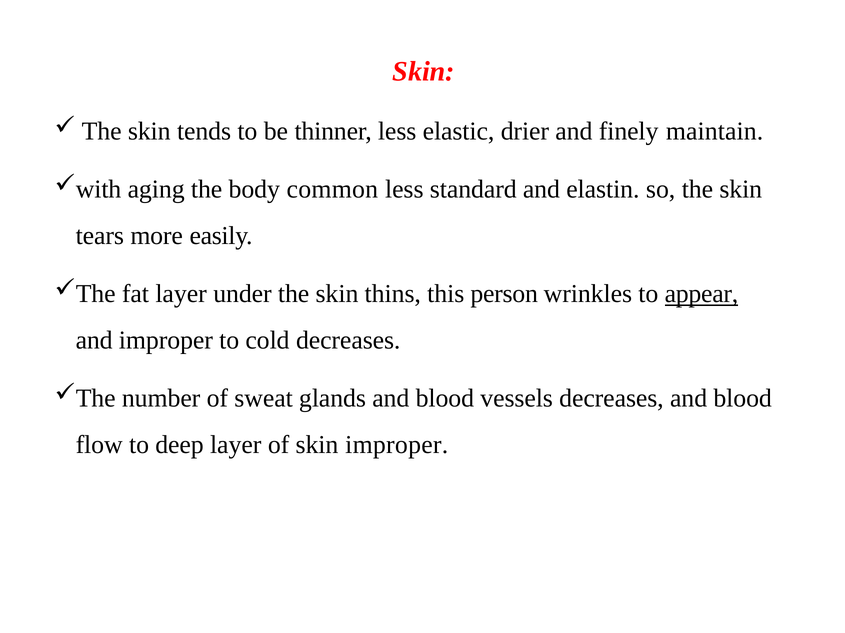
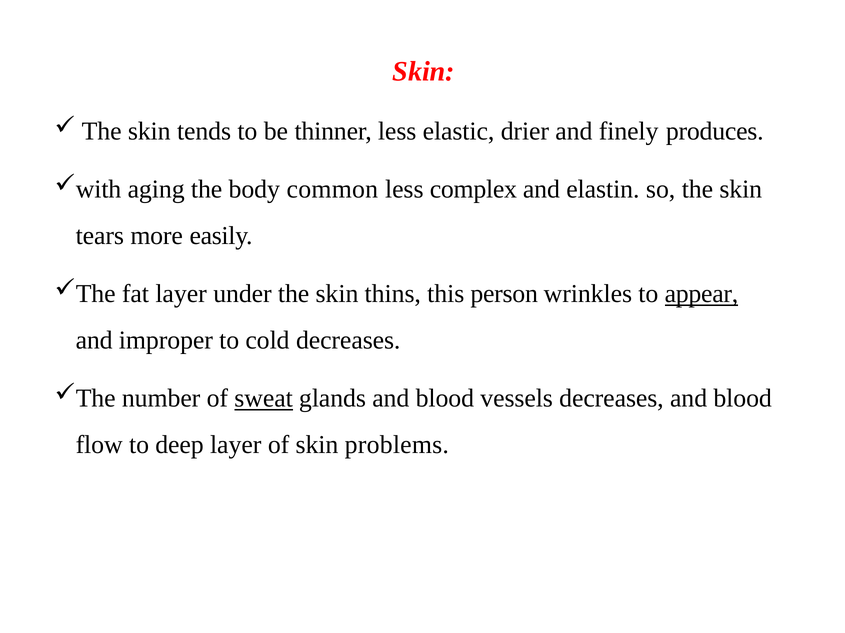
maintain: maintain -> produces (715, 131)
standard: standard -> complex (473, 190)
sweat underline: none -> present (264, 399)
skin improper: improper -> problems (397, 445)
